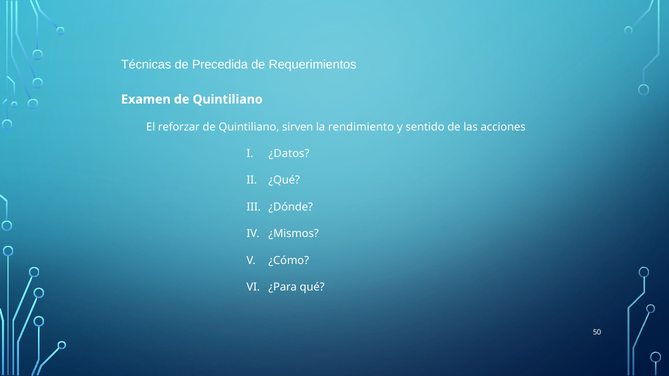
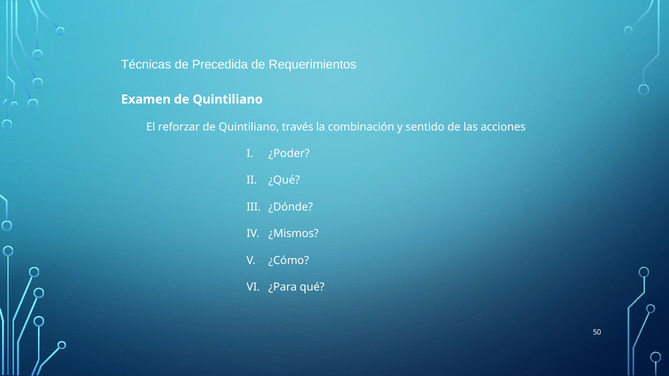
sirven: sirven -> través (298, 127)
rendimiento: rendimiento -> combinación (361, 127)
¿Datos: ¿Datos -> ¿Poder (289, 154)
